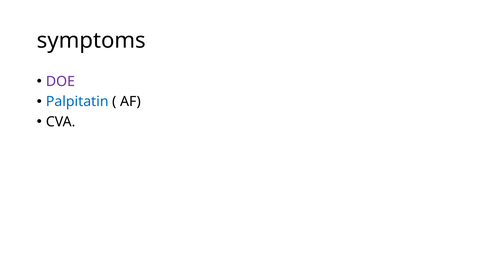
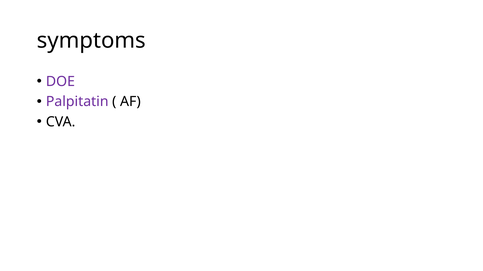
Palpitatin colour: blue -> purple (77, 102)
